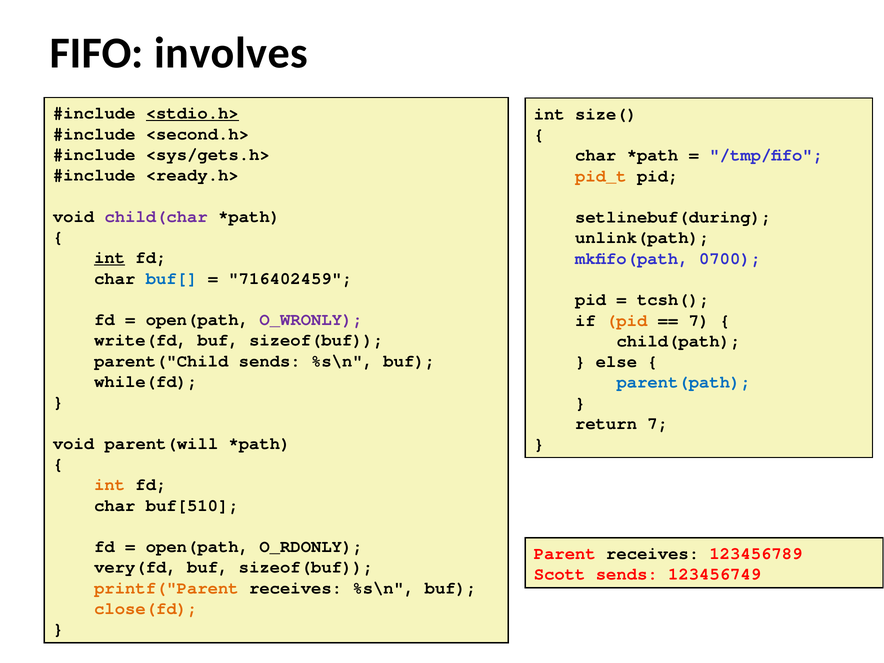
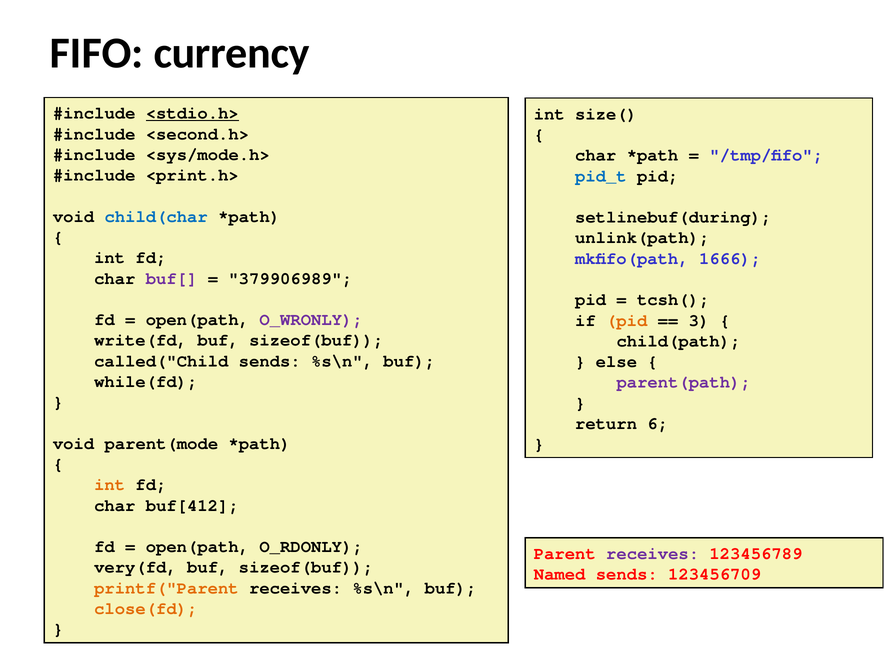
involves: involves -> currency (232, 53)
<sys/gets.h>: <sys/gets.h> -> <sys/mode.h> (208, 155)
<ready.h>: <ready.h> -> <print.h> (192, 175)
pid_t colour: orange -> blue (601, 176)
child(char colour: purple -> blue (156, 216)
int underline: present -> none (110, 258)
0700: 0700 -> 1666 (730, 258)
buf[ colour: blue -> purple (172, 278)
716402459: 716402459 -> 379906989 (290, 278)
7: 7 -> 3 (699, 320)
parent("Child: parent("Child -> called("Child (161, 361)
parent(path colour: blue -> purple (684, 382)
return 7: 7 -> 6 (658, 424)
parent(will: parent(will -> parent(mode (161, 443)
buf[510: buf[510 -> buf[412 (192, 505)
receives colour: black -> purple (653, 554)
Scott: Scott -> Named (560, 574)
123456749: 123456749 -> 123456709 (715, 574)
